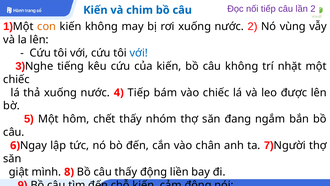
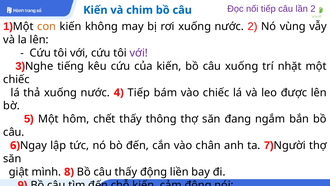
với colour: blue -> purple (139, 53)
câu không: không -> xuống (242, 66)
nhóm: nhóm -> thông (161, 119)
